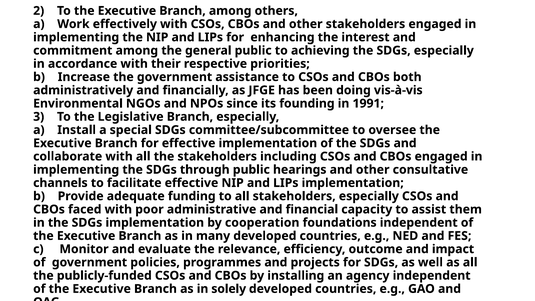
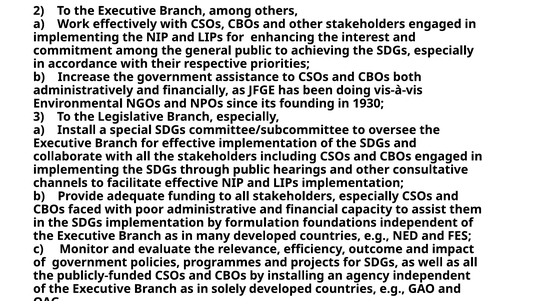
1991: 1991 -> 1930 (368, 103)
cooperation: cooperation -> formulation (262, 223)
